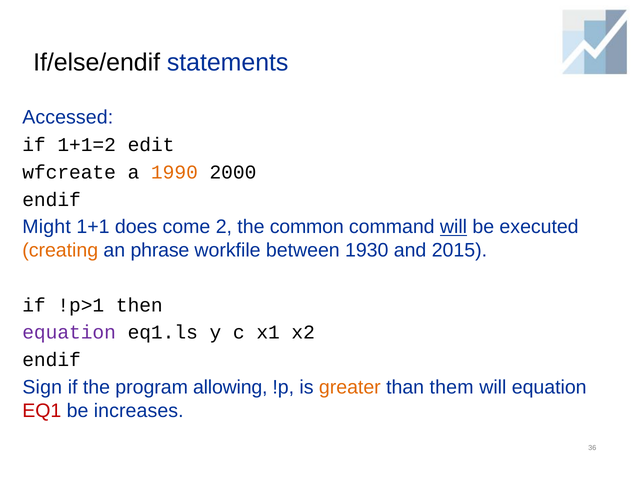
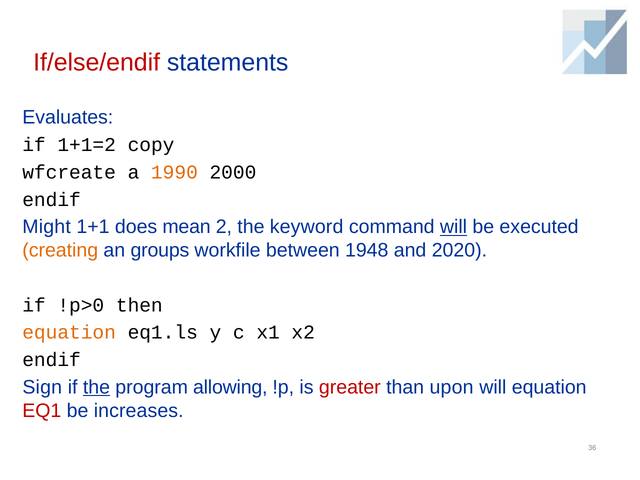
If/else/endif colour: black -> red (97, 62)
Accessed: Accessed -> Evaluates (68, 118)
edit: edit -> copy (151, 145)
come: come -> mean (187, 227)
common: common -> keyword (307, 227)
phrase: phrase -> groups (160, 250)
1930: 1930 -> 1948 (367, 250)
2015: 2015 -> 2020 (459, 250)
!p>1: !p>1 -> !p>0 (81, 305)
equation colour: purple -> orange (69, 333)
the underline: none -> present (96, 387)
greater colour: orange -> red (350, 387)
them: them -> upon (452, 387)
